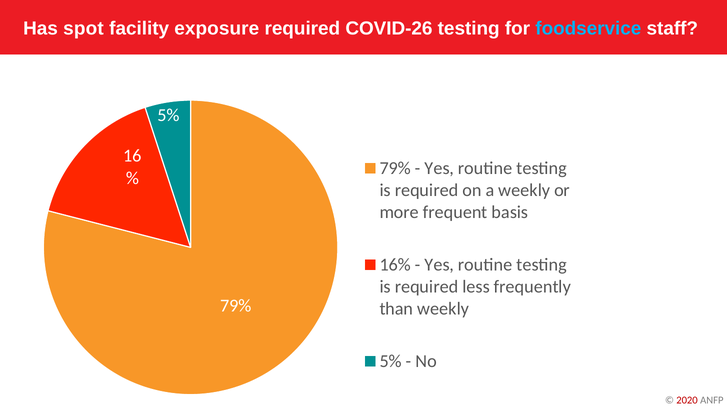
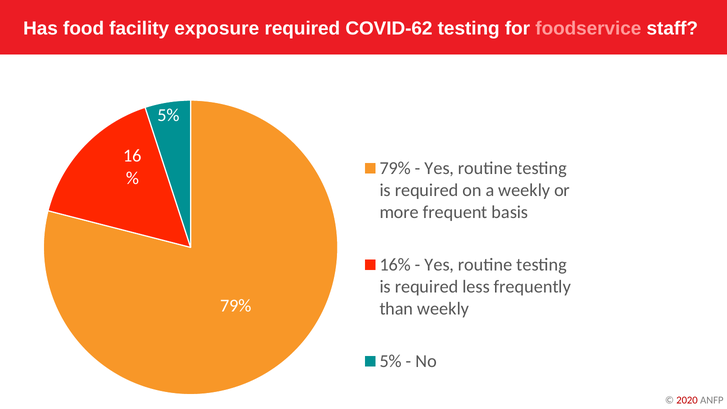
spot: spot -> food (84, 29)
COVID-26: COVID-26 -> COVID-62 (389, 29)
foodservice colour: light blue -> pink (588, 29)
